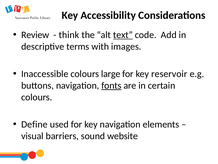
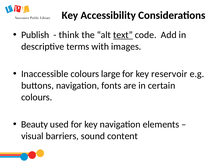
Review: Review -> Publish (35, 35)
fonts underline: present -> none (111, 85)
Define: Define -> Beauty (35, 124)
website: website -> content (123, 136)
